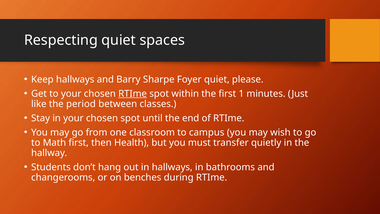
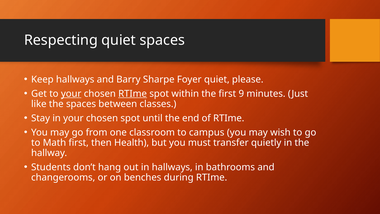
your underline: none -> present (71, 94)
1: 1 -> 9 (241, 94)
the period: period -> spaces (81, 104)
